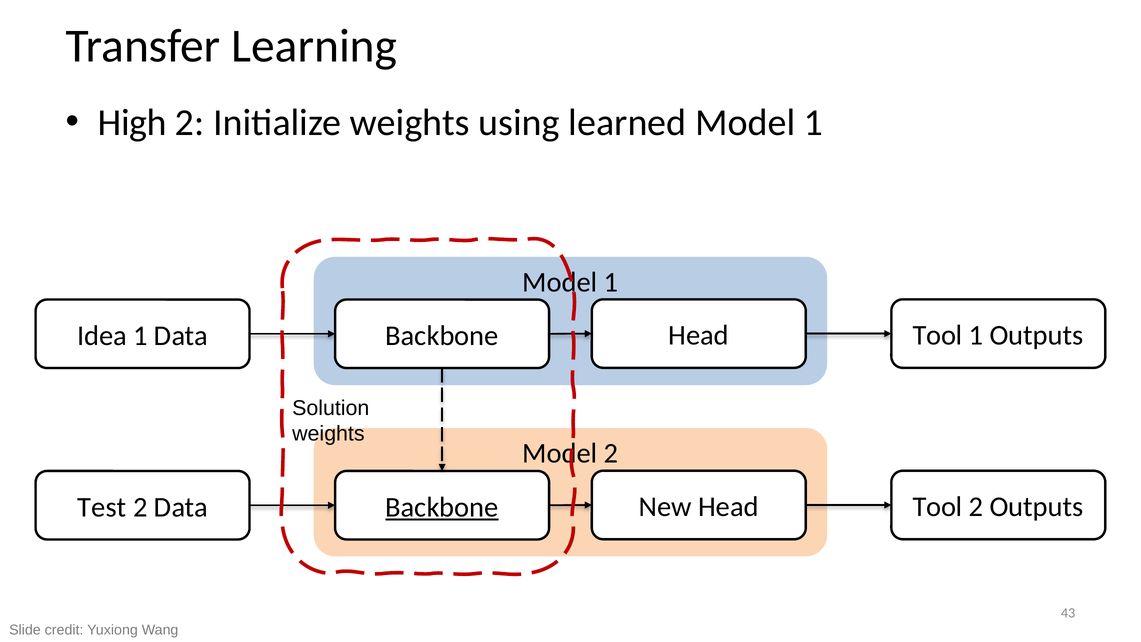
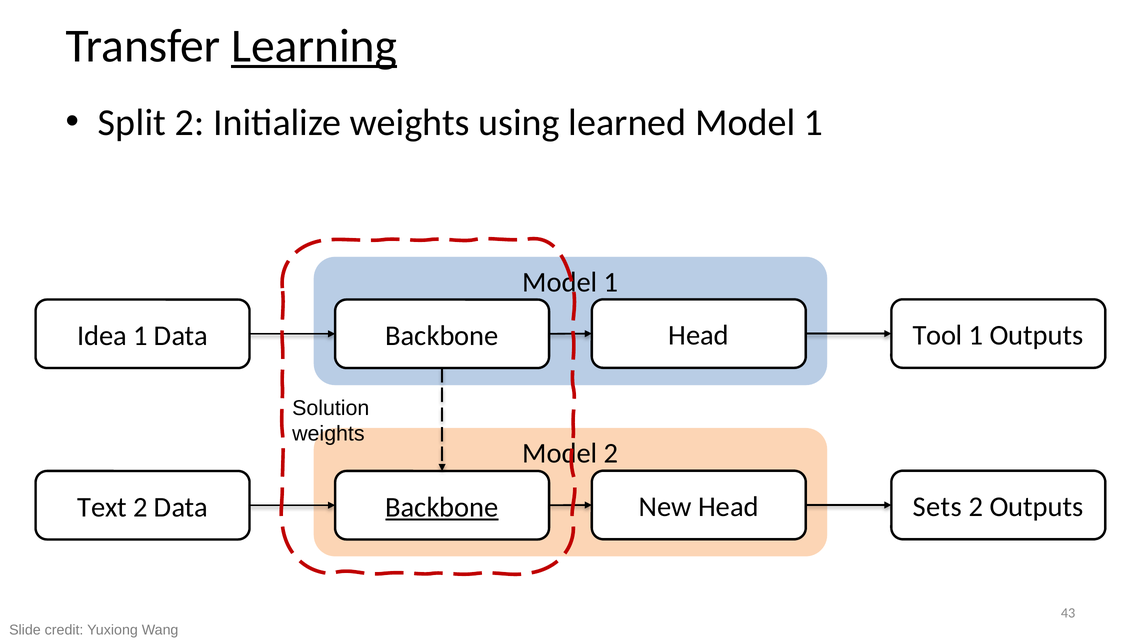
Learning underline: none -> present (314, 46)
High: High -> Split (132, 122)
Test: Test -> Text (102, 507)
New Head Tool: Tool -> Sets (937, 507)
